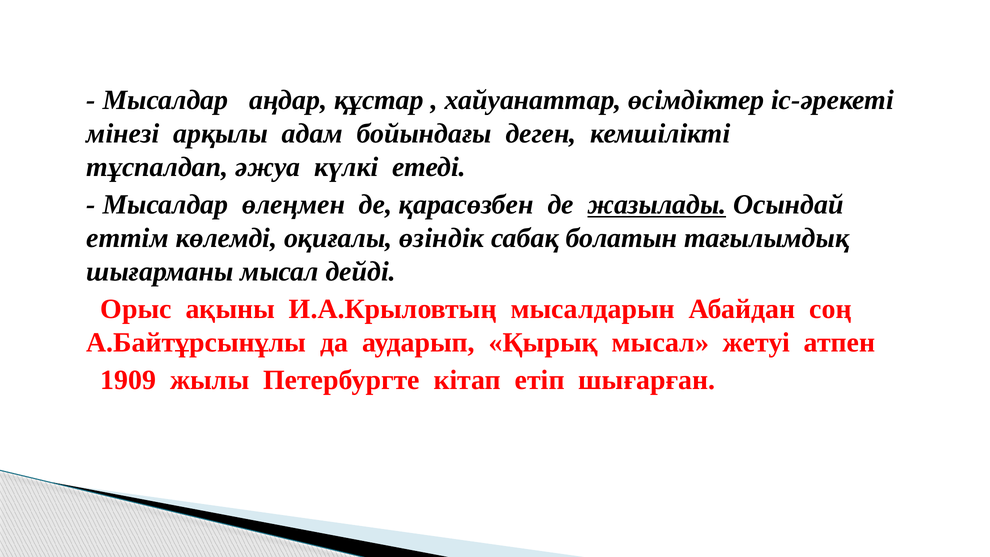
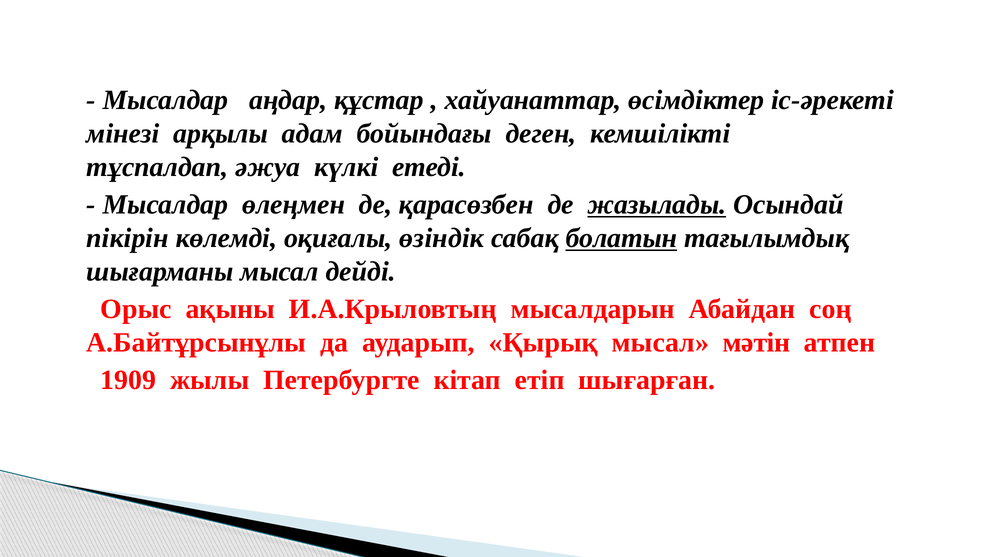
еттім: еттім -> пікірін (128, 238)
болатын underline: none -> present (621, 238)
жетуі: жетуі -> мәтін (757, 343)
